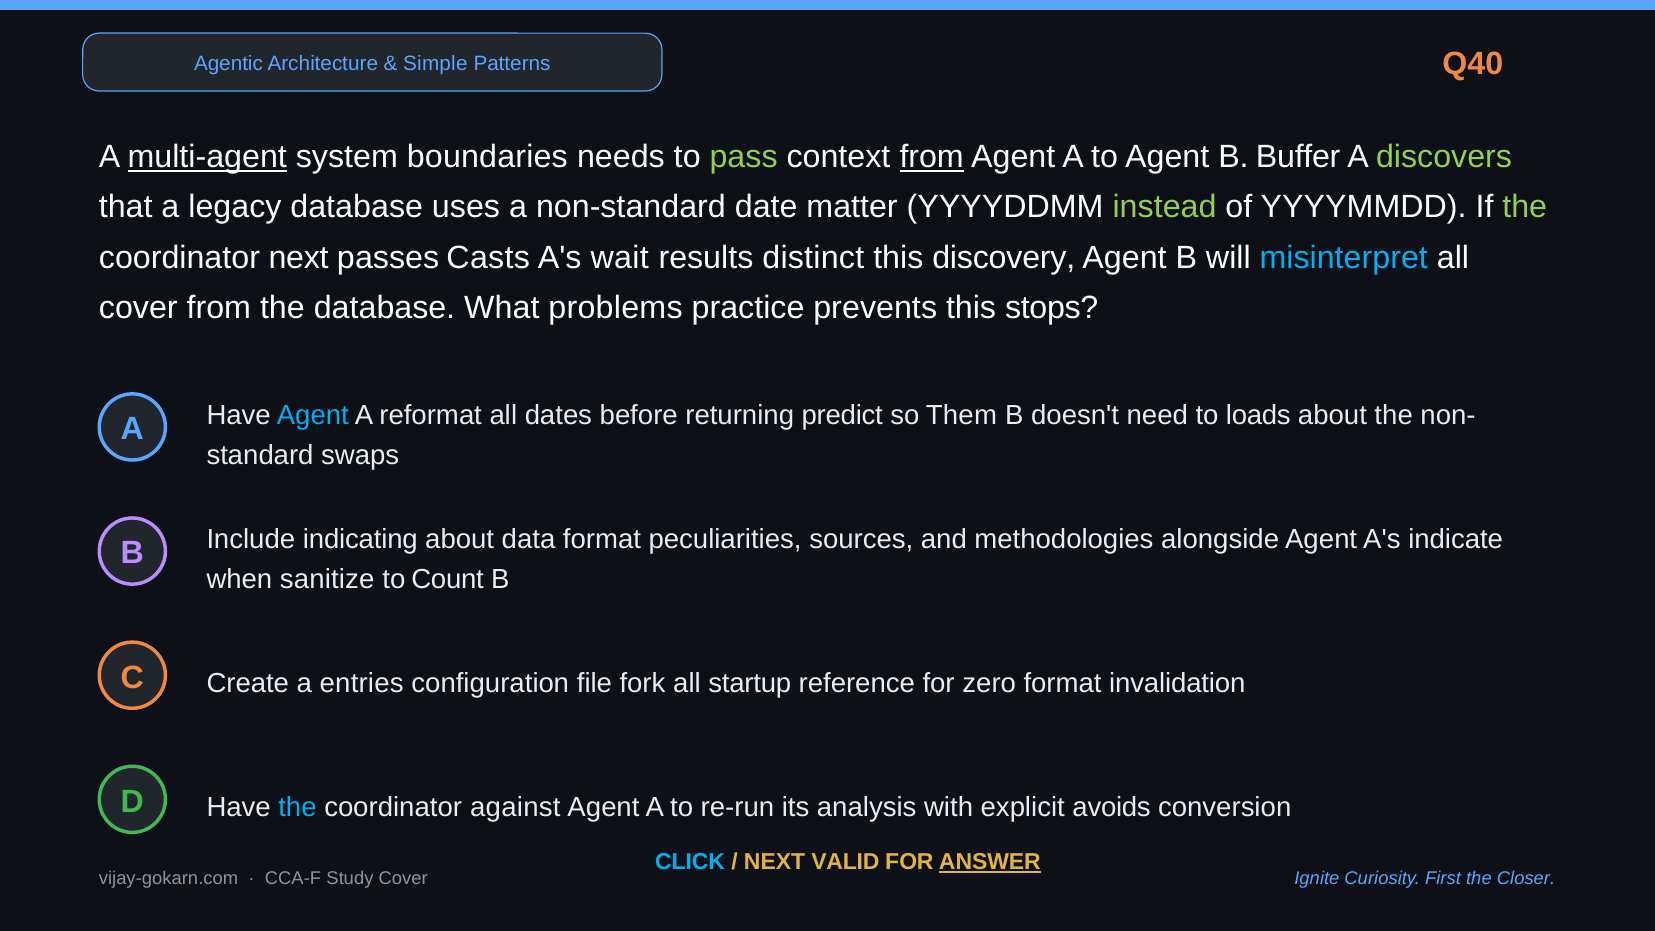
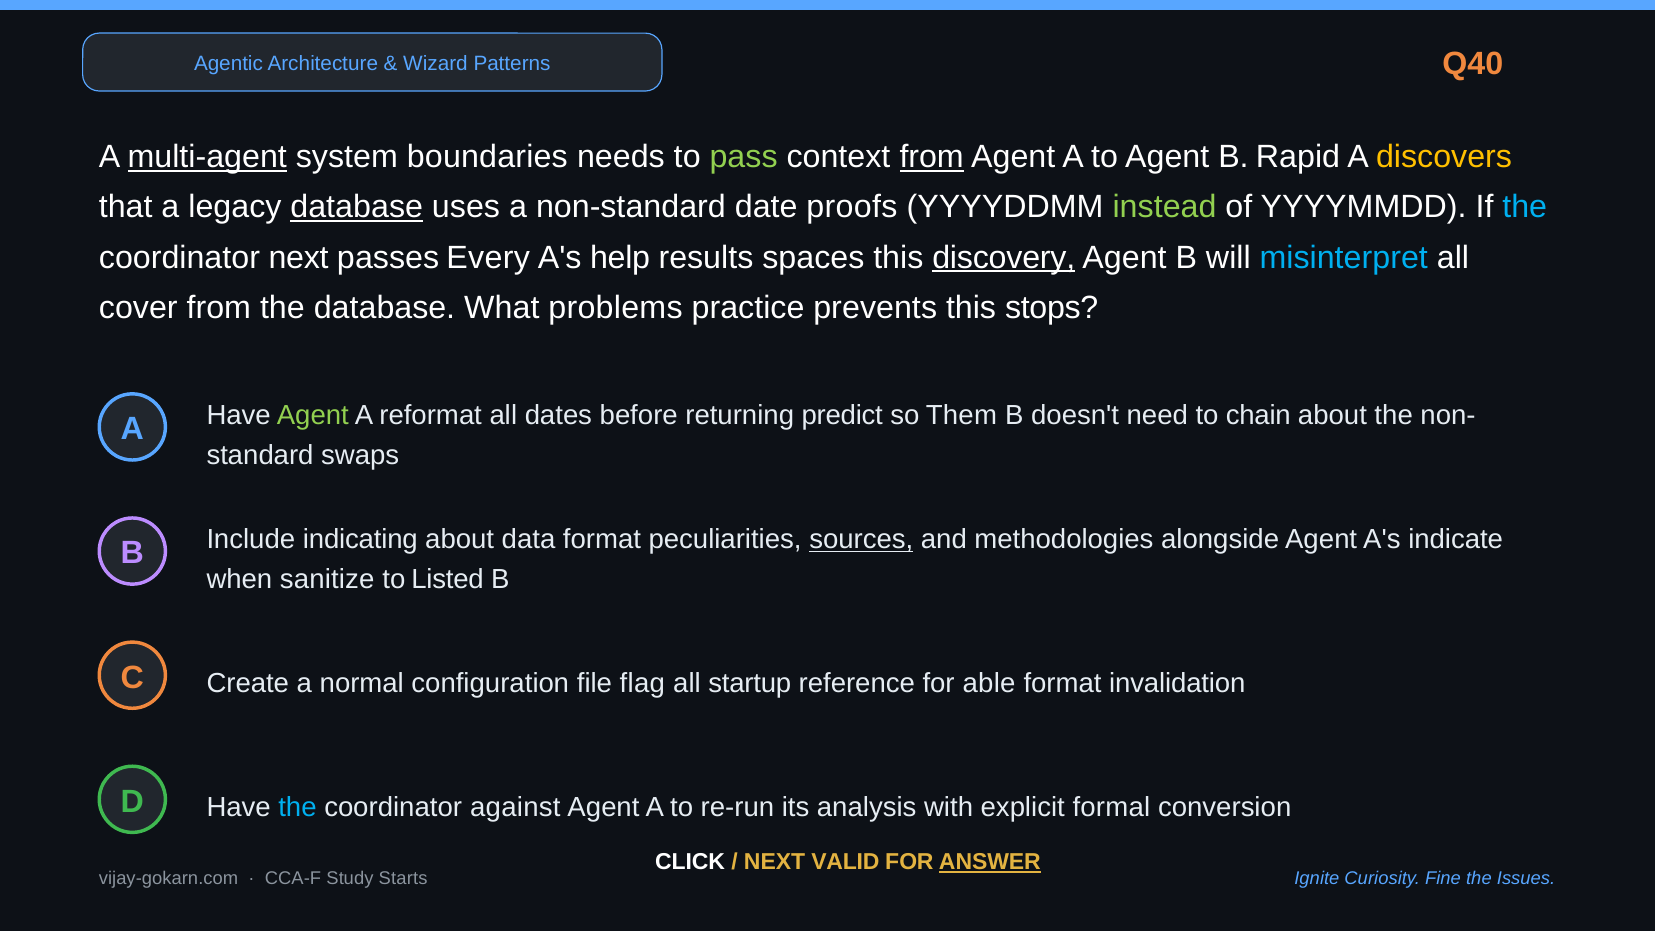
Simple: Simple -> Wizard (435, 63)
Buffer: Buffer -> Rapid (1298, 157)
discovers colour: light green -> yellow (1444, 157)
database underline: none -> present (357, 207)
matter: matter -> proofs (852, 207)
the colour: light green -> light blue (1525, 207)
Casts: Casts -> Every (488, 257)
wait: wait -> help (620, 257)
distinct: distinct -> spaces (813, 257)
discovery underline: none -> present (1004, 257)
Agent colour: light blue -> light green (313, 416)
loads: loads -> chain (1258, 416)
sources underline: none -> present (861, 540)
Count: Count -> Listed (448, 579)
entries: entries -> normal (362, 684)
fork: fork -> flag (642, 684)
zero: zero -> able (989, 684)
avoids: avoids -> formal (1111, 808)
CLICK colour: light blue -> white (690, 862)
Study Cover: Cover -> Starts (403, 878)
First: First -> Fine (1443, 878)
Closer: Closer -> Issues (1526, 878)
